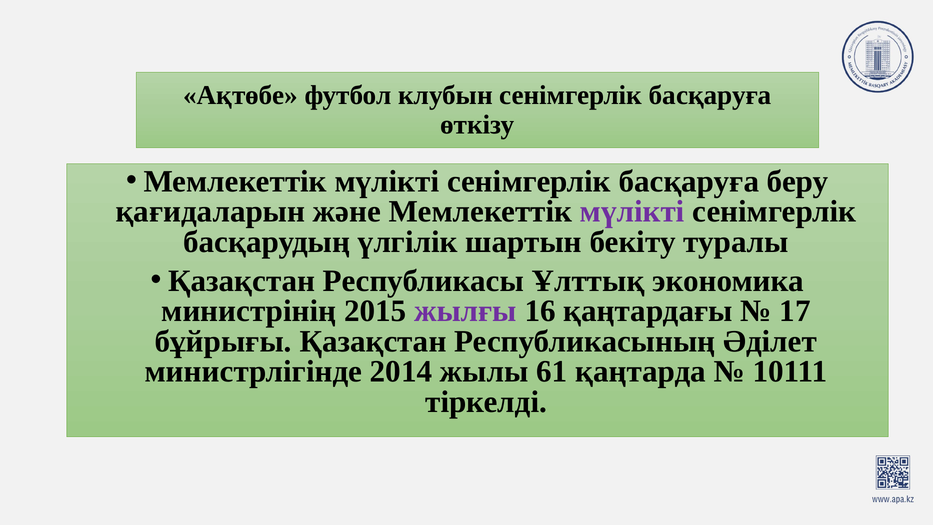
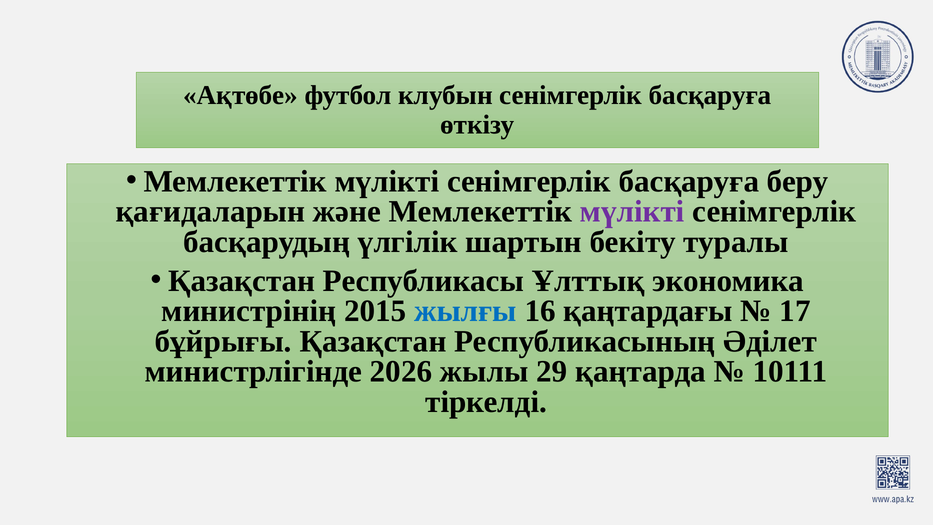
жылғы colour: purple -> blue (465, 311)
2014: 2014 -> 2026 (401, 372)
61: 61 -> 29 (552, 372)
